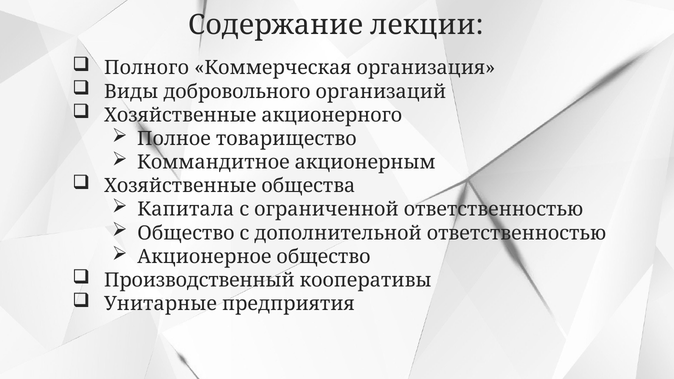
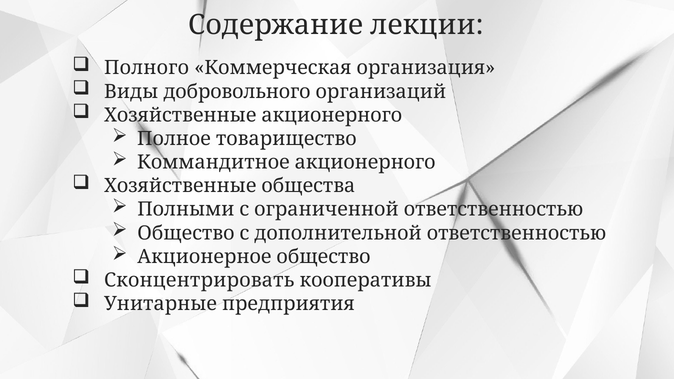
Коммандитное акционерным: акционерным -> акционерного (365, 162)
Капитала: Капитала -> Полными (186, 210)
Производственный: Производственный -> Сконцентрировать (199, 280)
